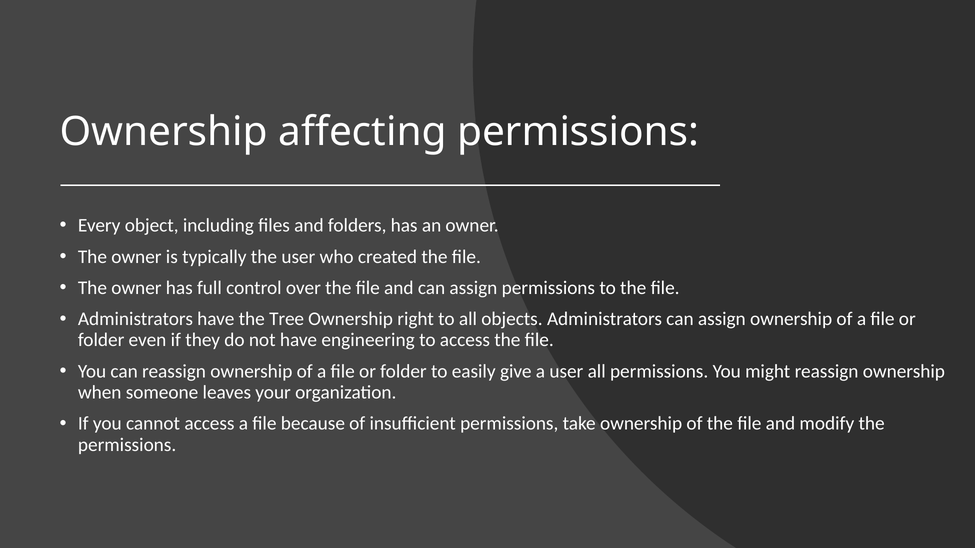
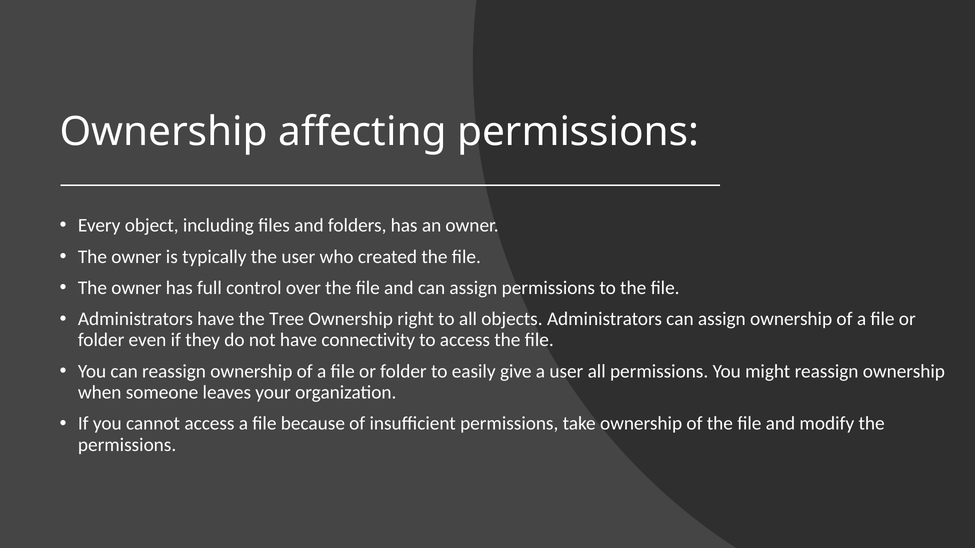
engineering: engineering -> connectivity (368, 340)
